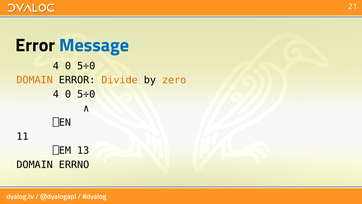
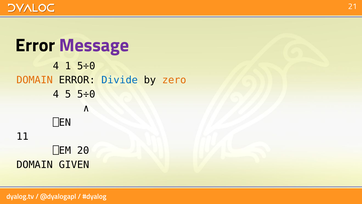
Message colour: blue -> purple (94, 45)
0: 0 -> 1 (68, 66)
Divide colour: orange -> blue (120, 80)
0: 0 -> 5 (68, 94)
13: 13 -> 20 (83, 150)
ERRNO: ERRNO -> GIVEN (74, 164)
